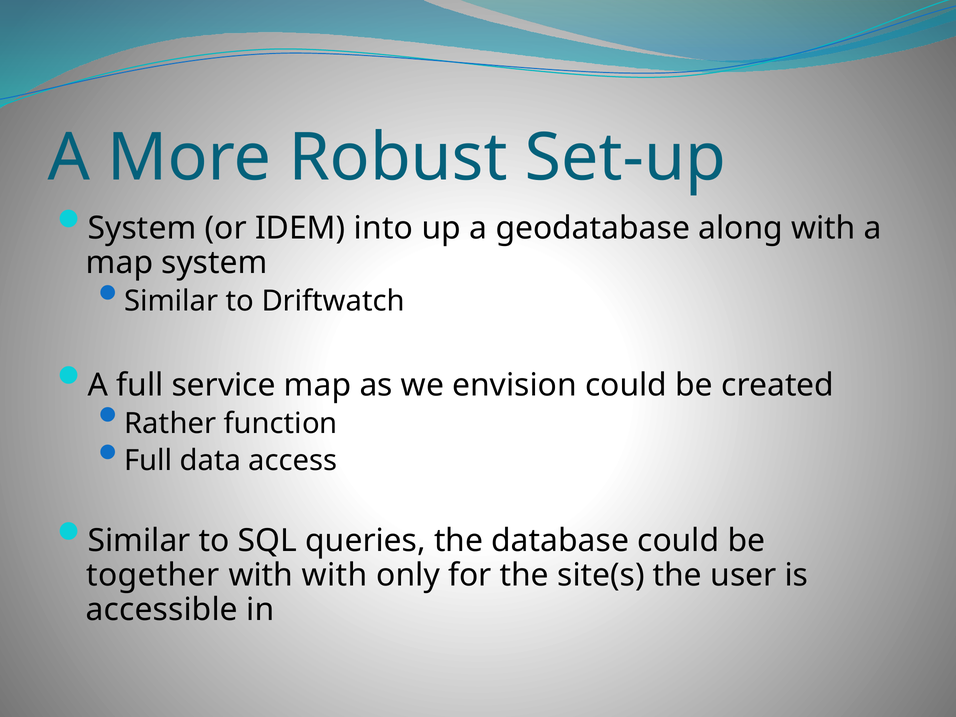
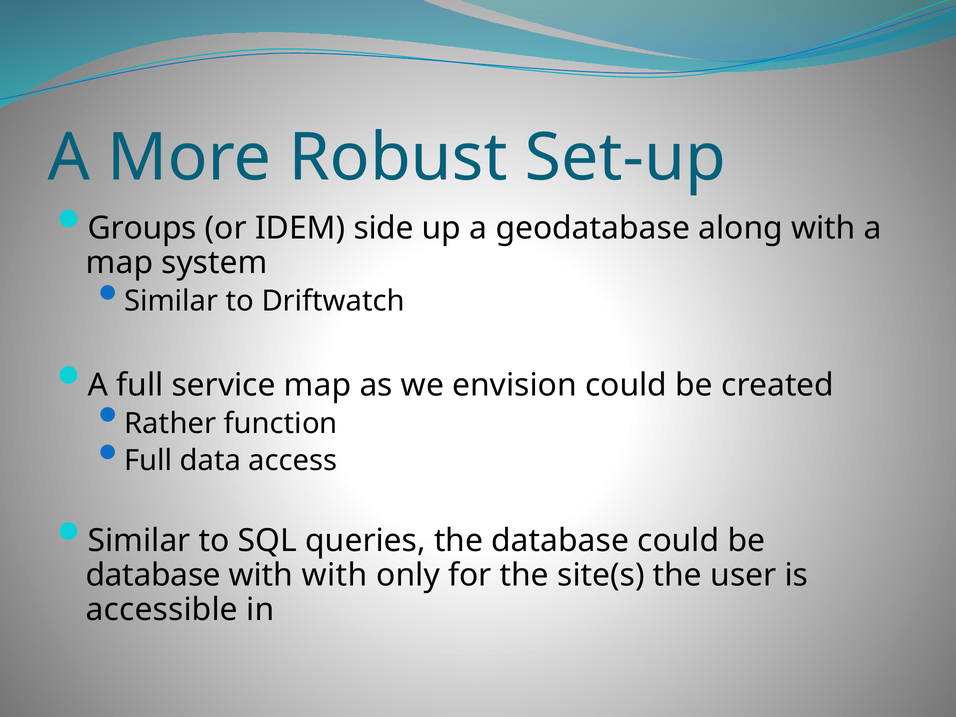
System: System -> Groups (142, 228)
into: into -> side (384, 228)
together: together -> database (153, 575)
